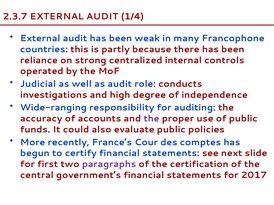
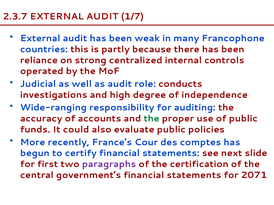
1/4: 1/4 -> 1/7 (132, 17)
the colour: purple -> green (151, 119)
2017: 2017 -> 2071 (254, 175)
